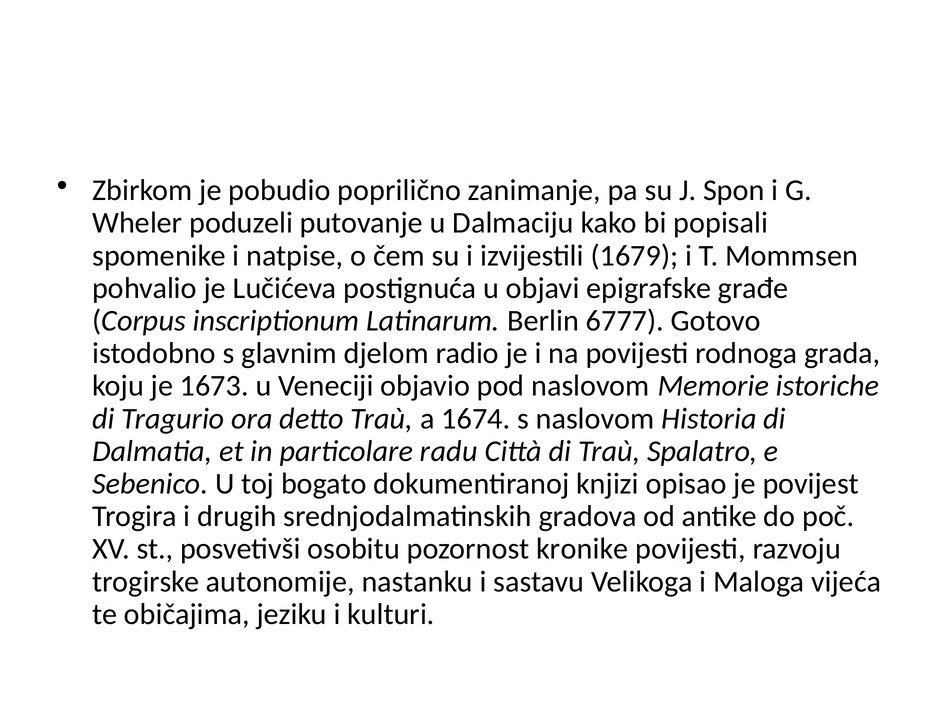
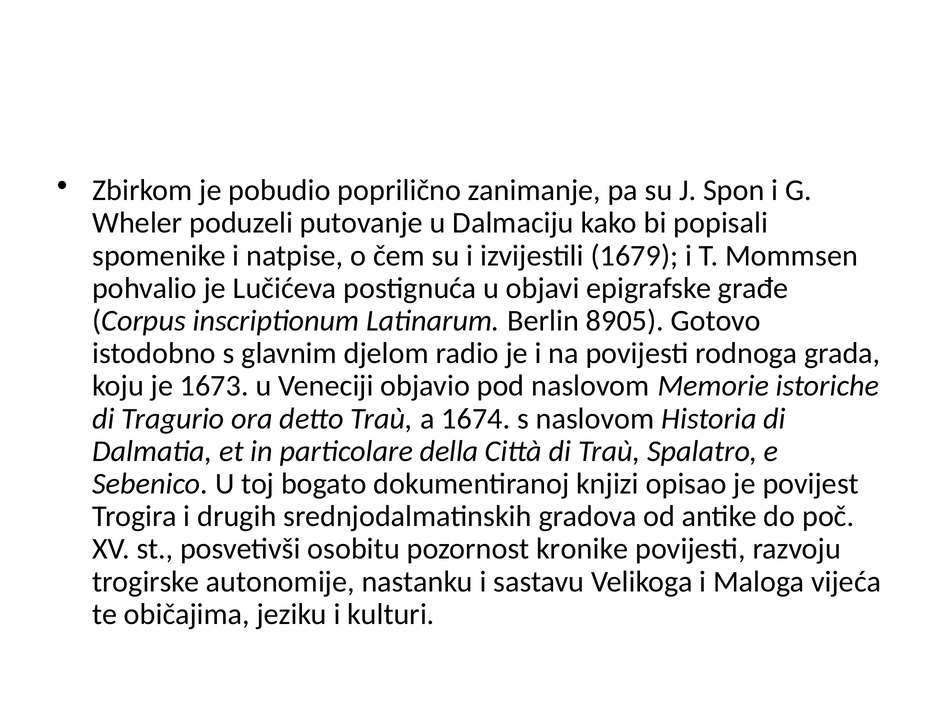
6777: 6777 -> 8905 (625, 321)
radu: radu -> della (449, 452)
